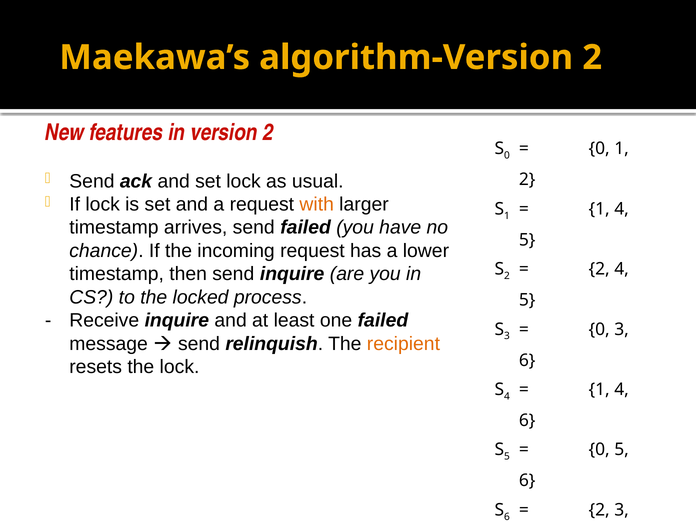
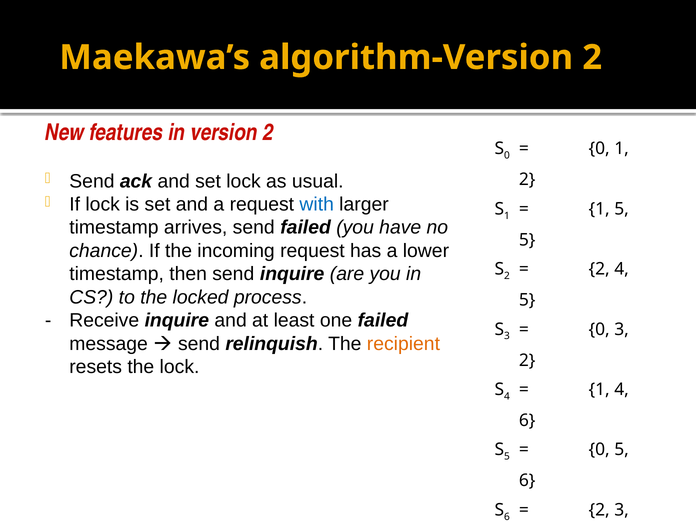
with colour: orange -> blue (317, 204)
4: 4 -> 5 (622, 209)
6: 6 -> 2 (527, 360)
